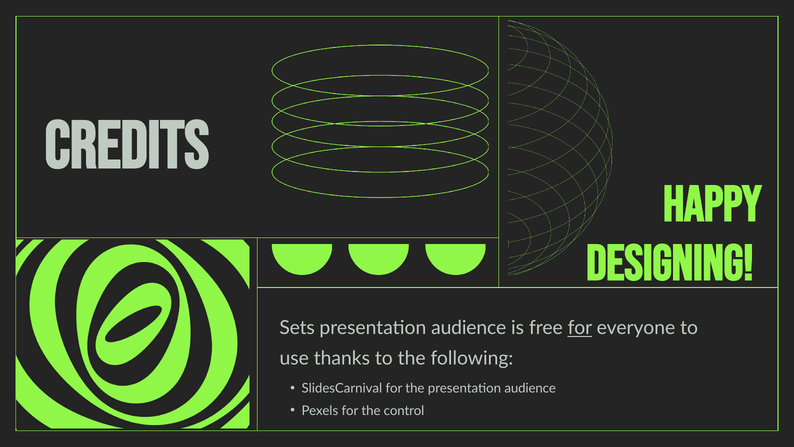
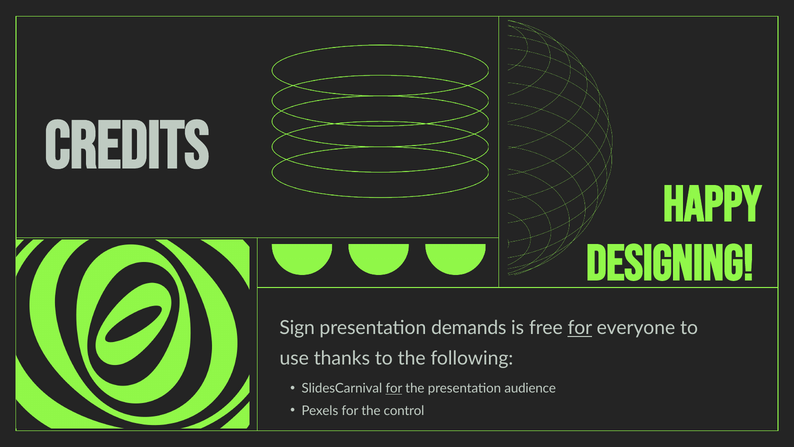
Sets: Sets -> Sign (297, 328)
audience: audience -> demands (469, 328)
for underline: none -> present (394, 388)
